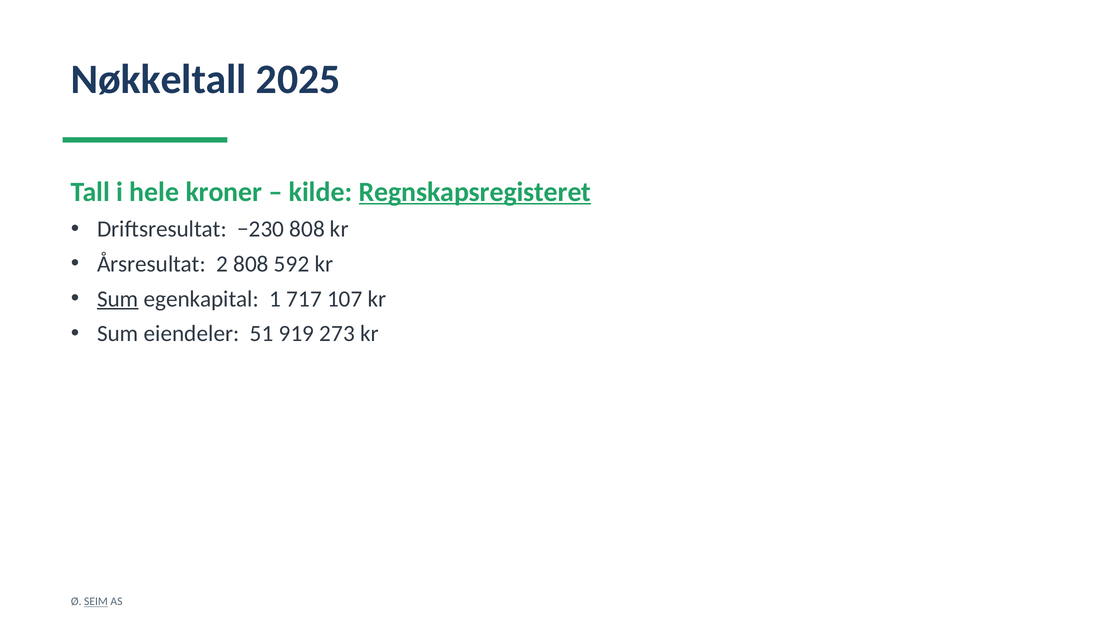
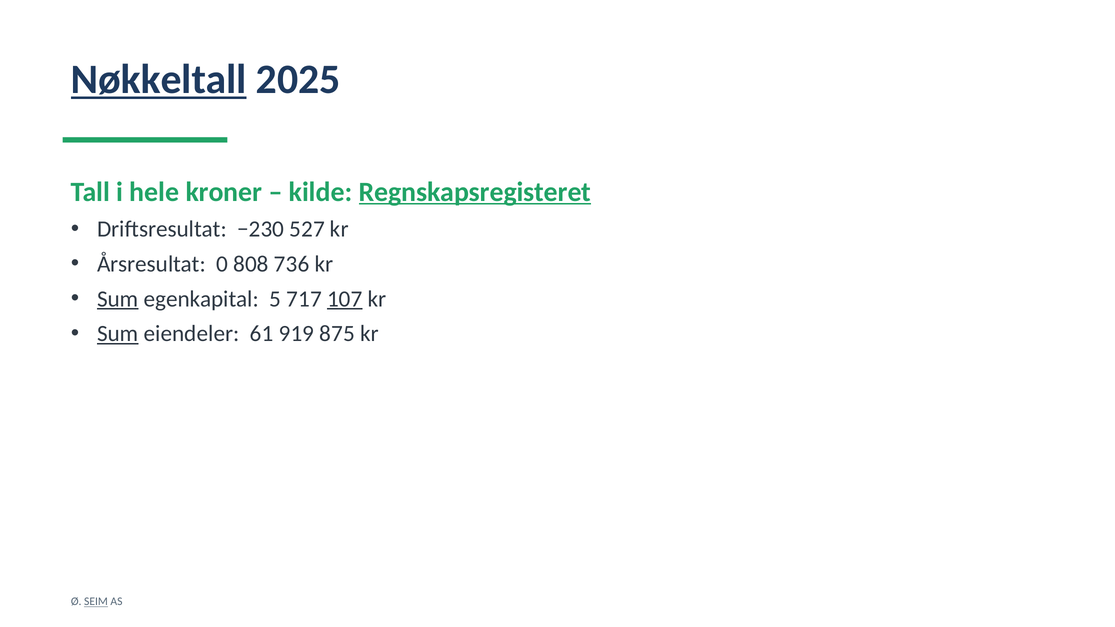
Nøkkeltall underline: none -> present (159, 80)
−230 808: 808 -> 527 (307, 229)
2: 2 -> 0 (222, 264)
592: 592 -> 736 (292, 264)
1: 1 -> 5 (275, 299)
107 underline: none -> present (345, 299)
Sum underline: none -> present (118, 334)
51: 51 -> 61 (262, 334)
273: 273 -> 875 (337, 334)
